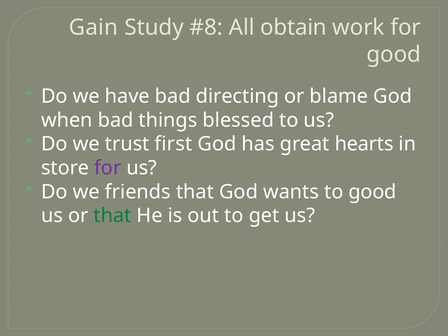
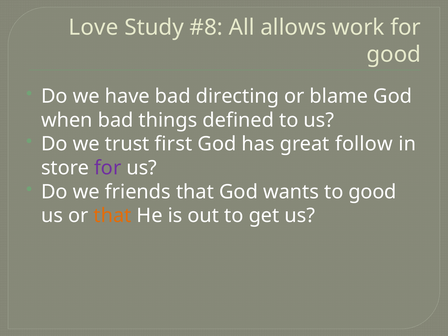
Gain: Gain -> Love (94, 27)
obtain: obtain -> allows (293, 27)
blessed: blessed -> defined (238, 120)
hearts: hearts -> follow (364, 144)
that colour: green -> orange (112, 216)
